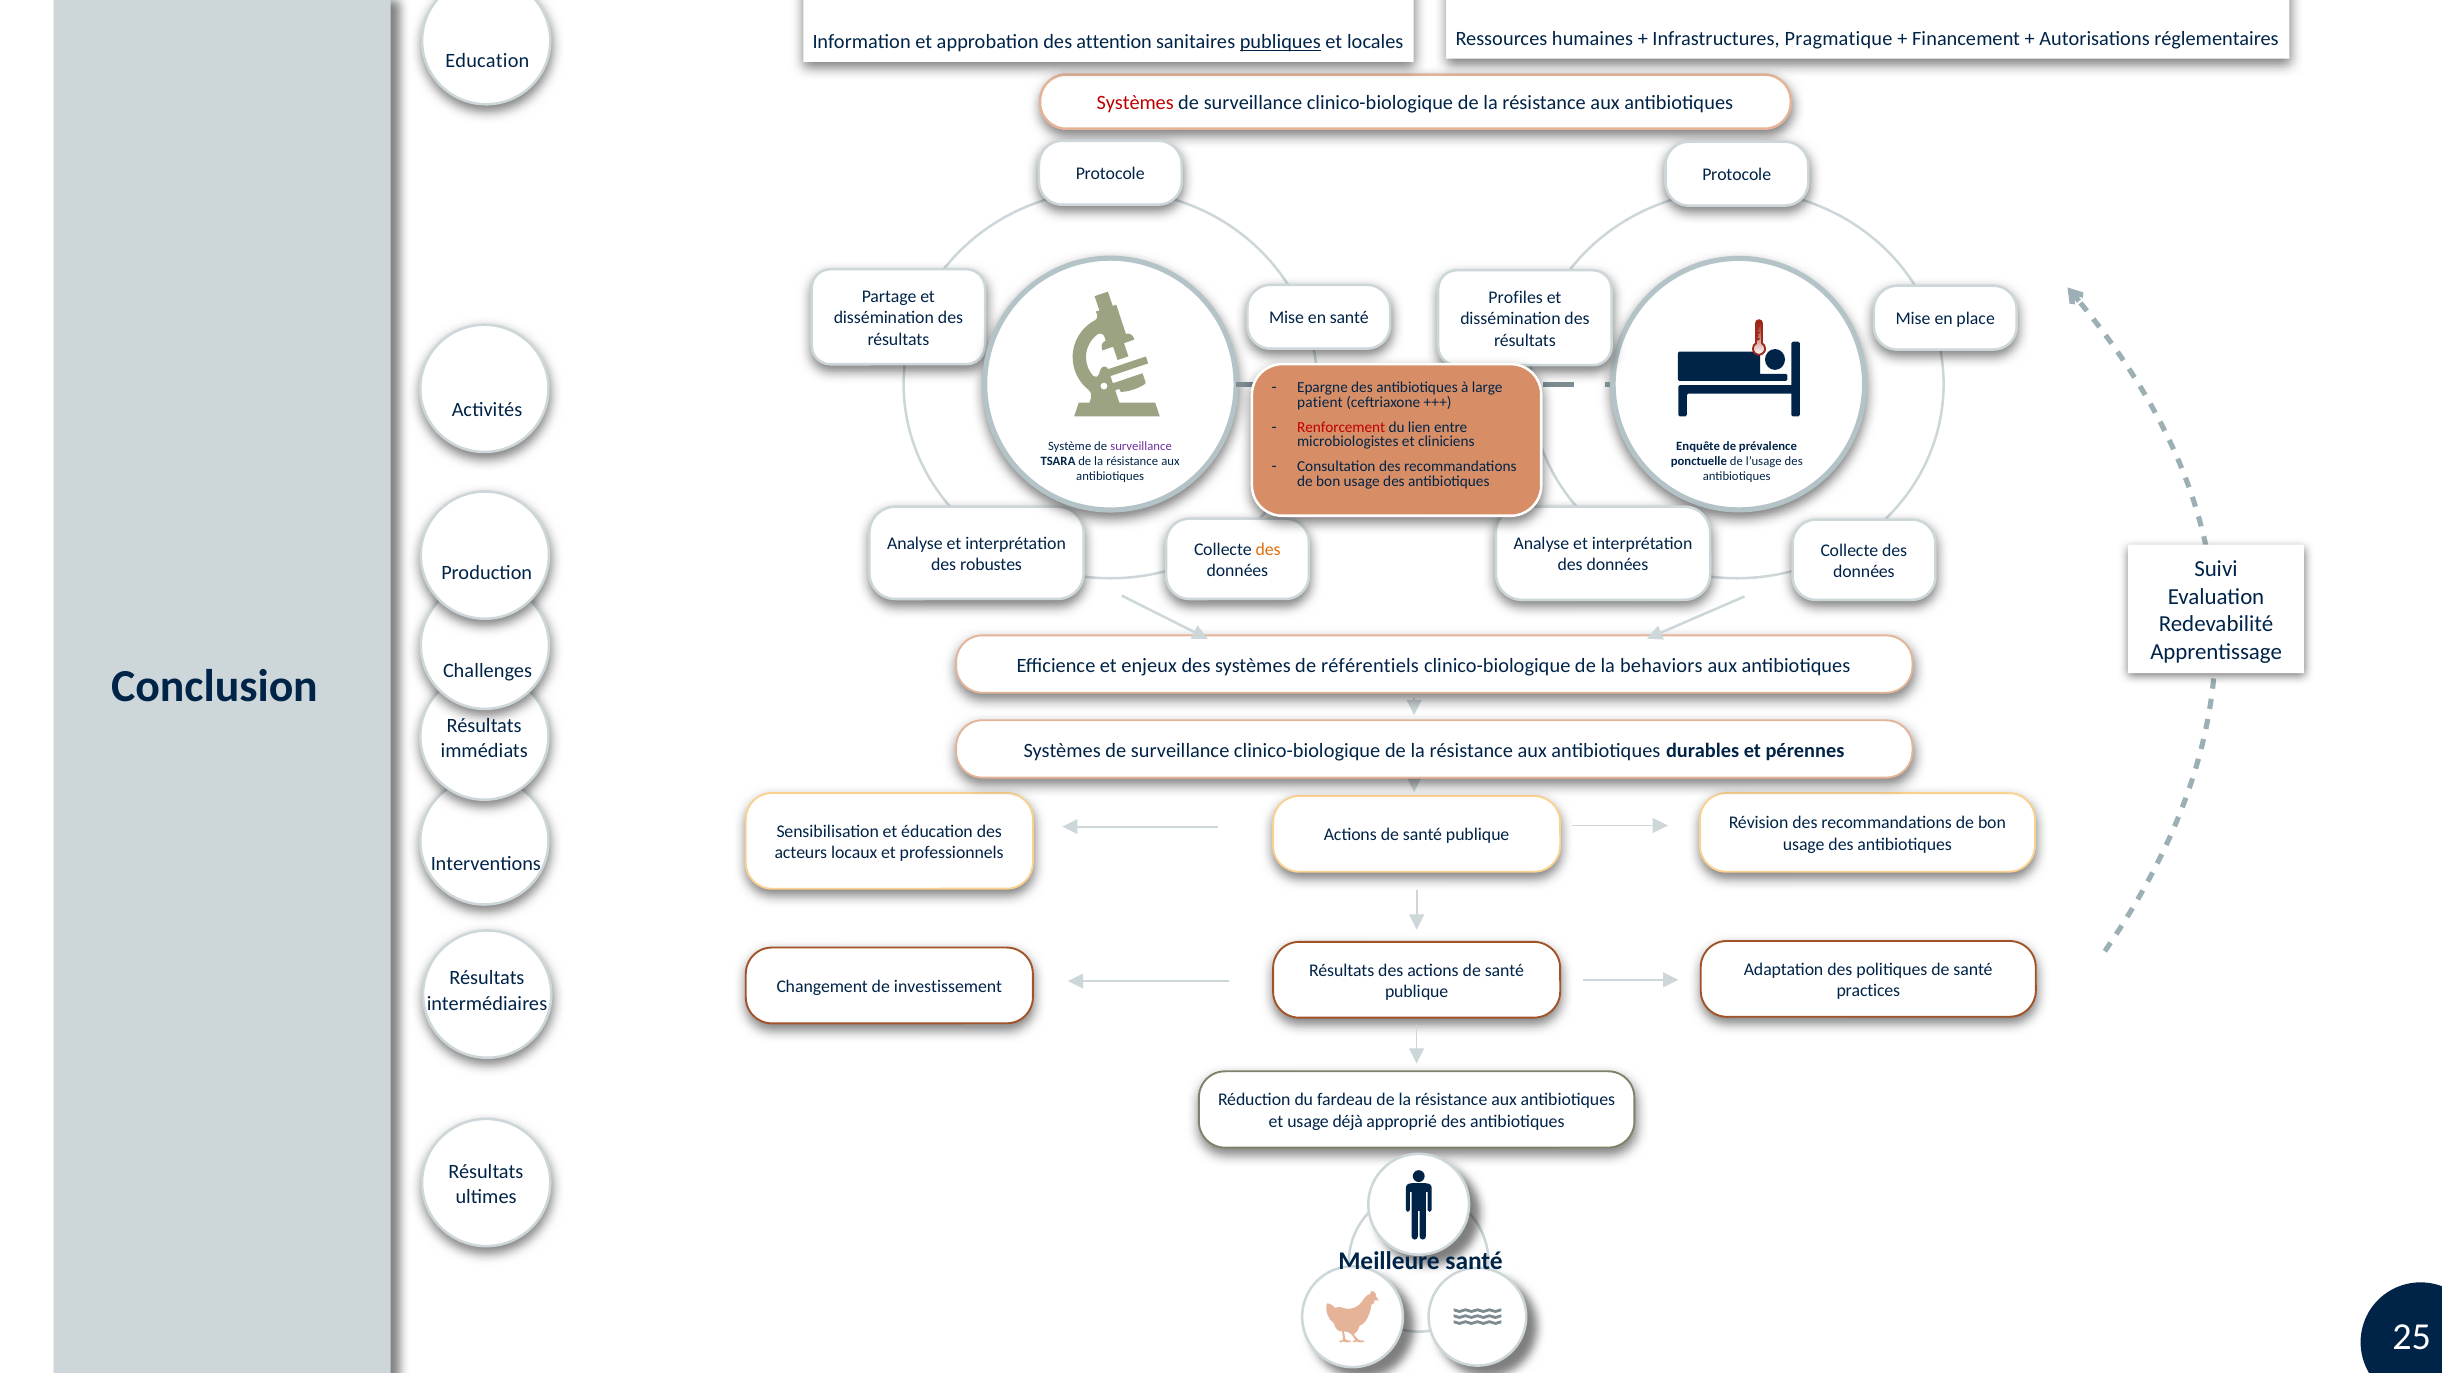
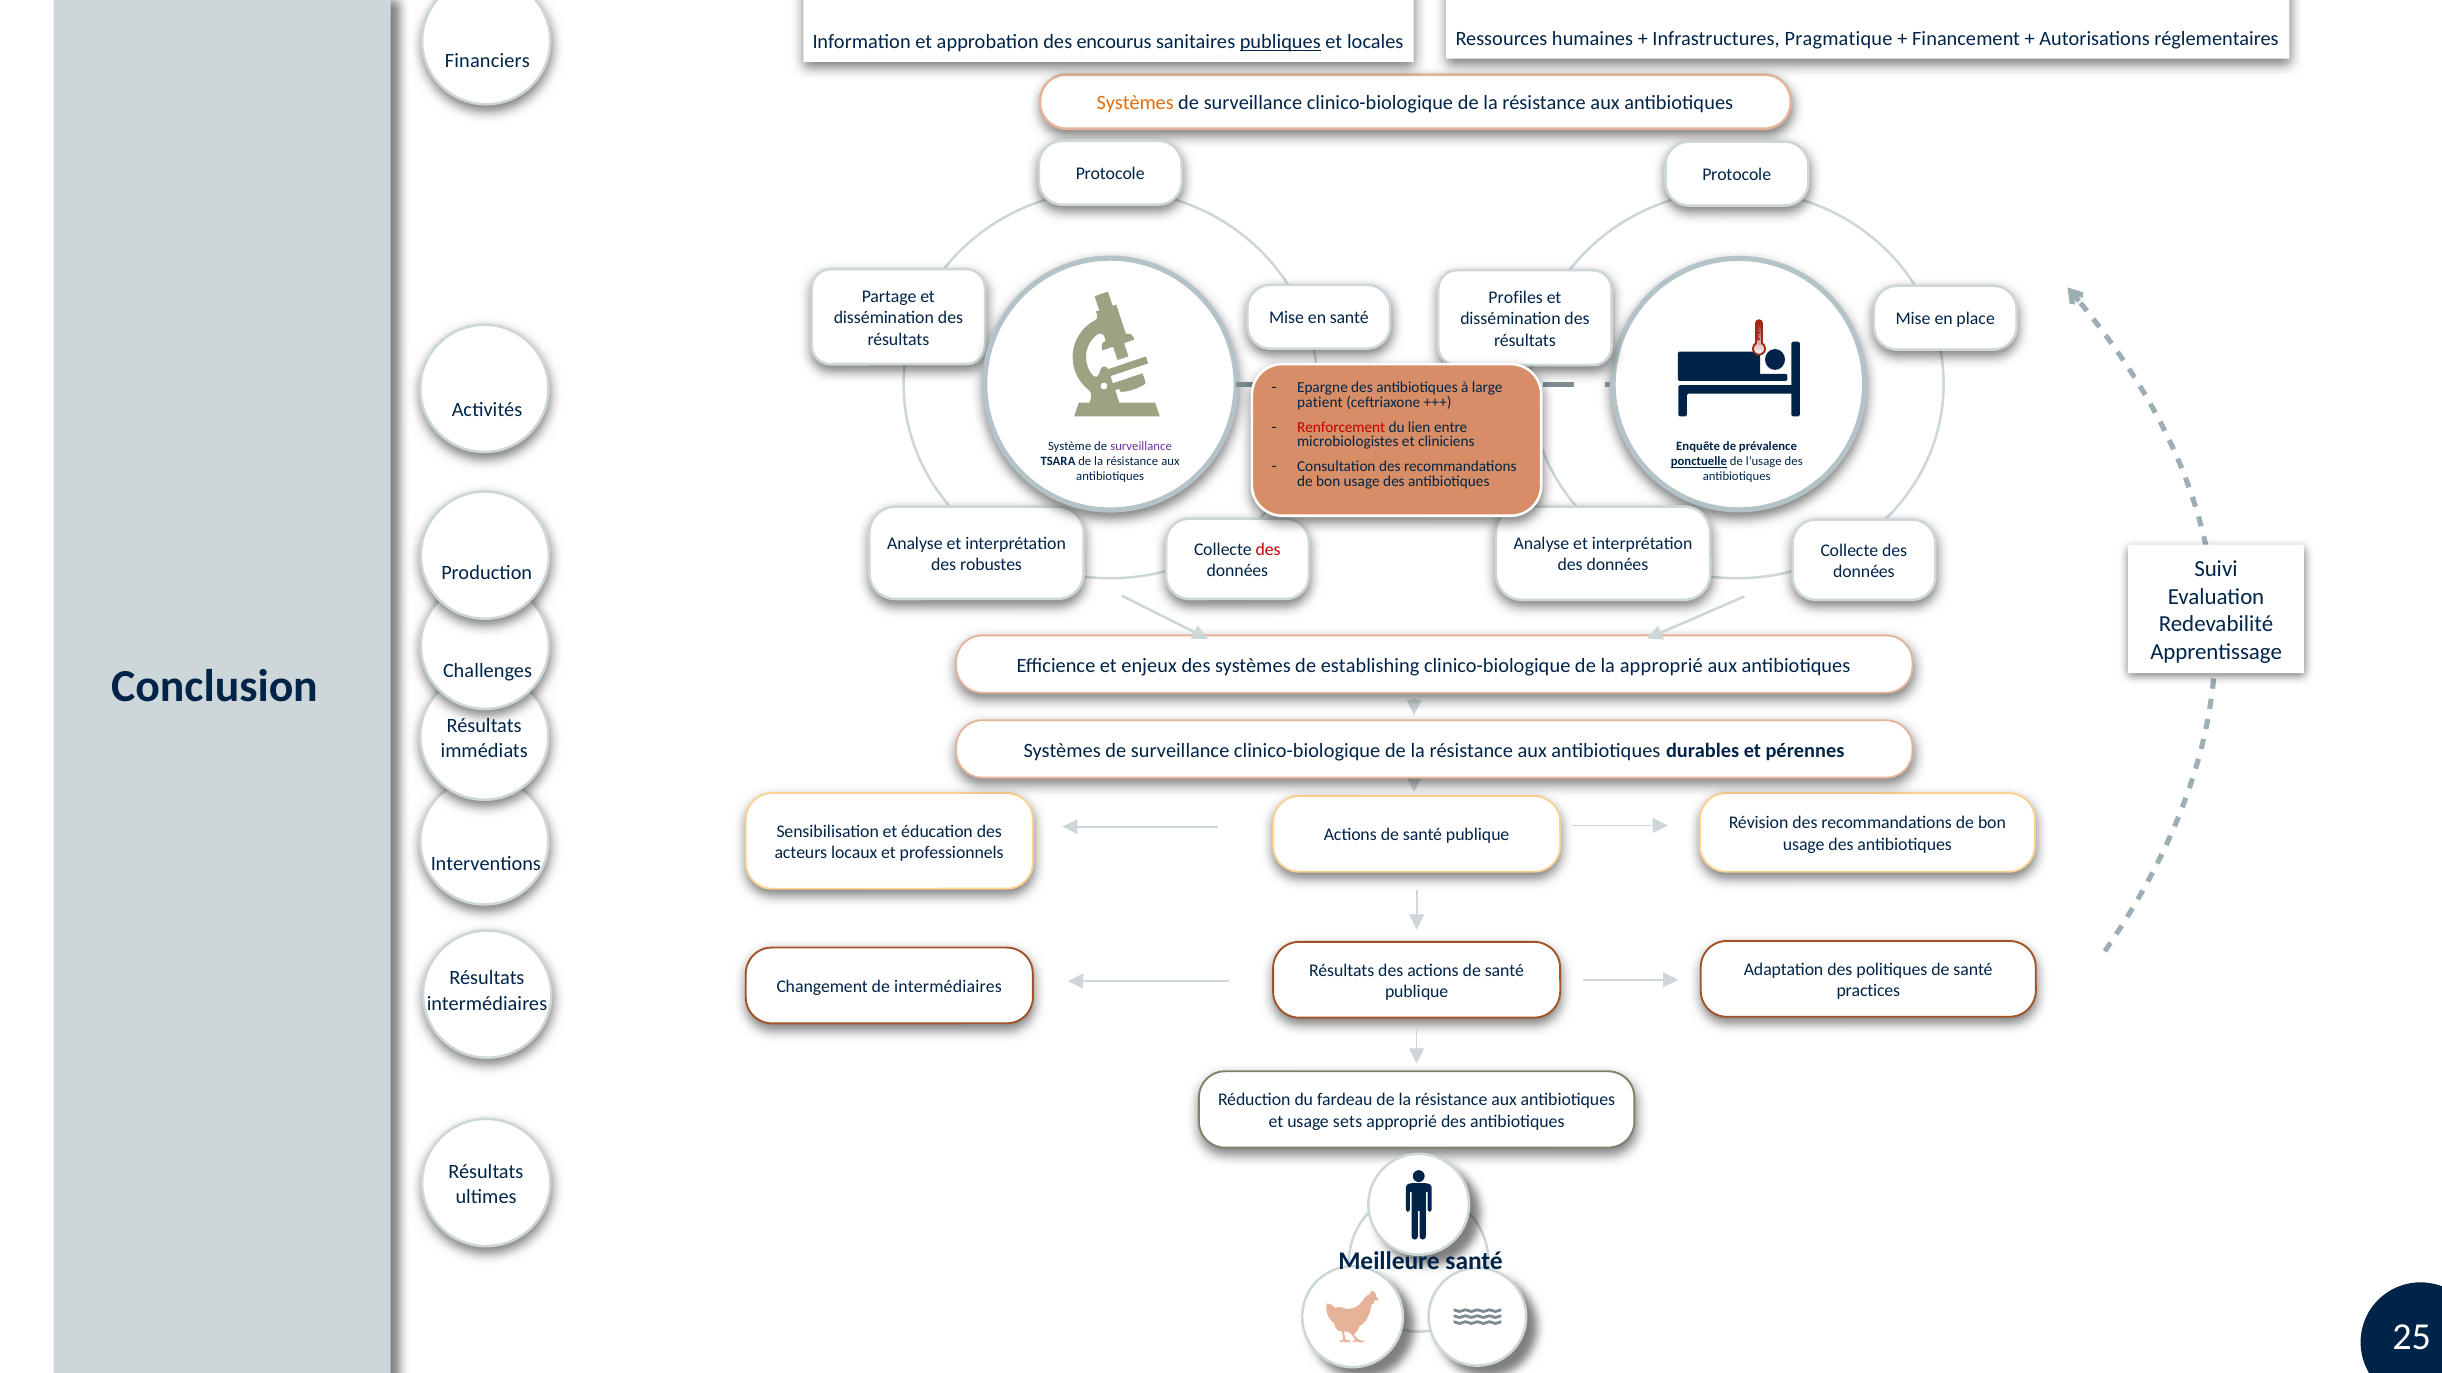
attention: attention -> encourus (1114, 42)
Education: Education -> Financiers (487, 61)
Systèmes colour: red -> orange (1135, 103)
ponctuelle underline: none -> present (1699, 462)
des colour: orange -> red (1268, 550)
référentiels: référentiels -> establishing (1370, 666)
la behaviors: behaviors -> approprié (1661, 666)
de investissement: investissement -> intermédiaires (948, 987)
déjà: déjà -> sets (1348, 1122)
